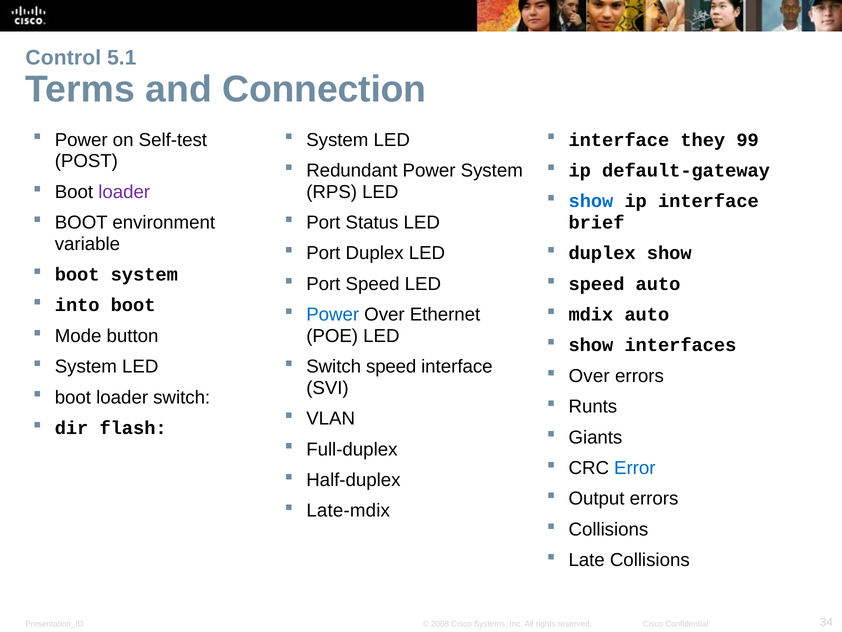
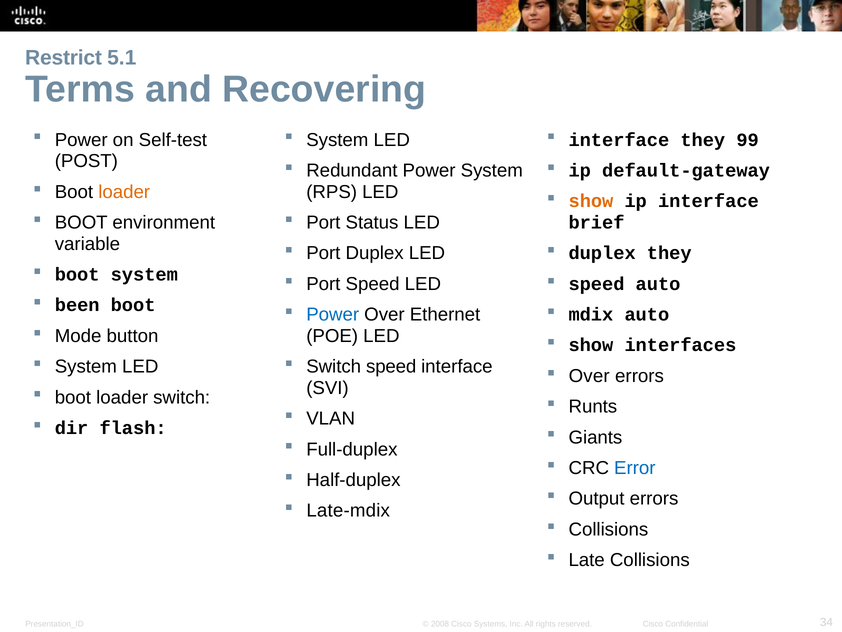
Control: Control -> Restrict (63, 58)
Connection: Connection -> Recovering (324, 89)
loader colour: purple -> orange (124, 192)
show colour: blue -> orange (591, 201)
duplex show: show -> they (669, 253)
into: into -> been (77, 305)
